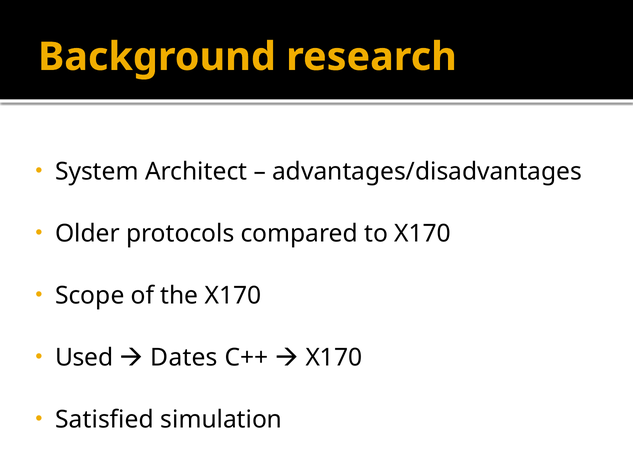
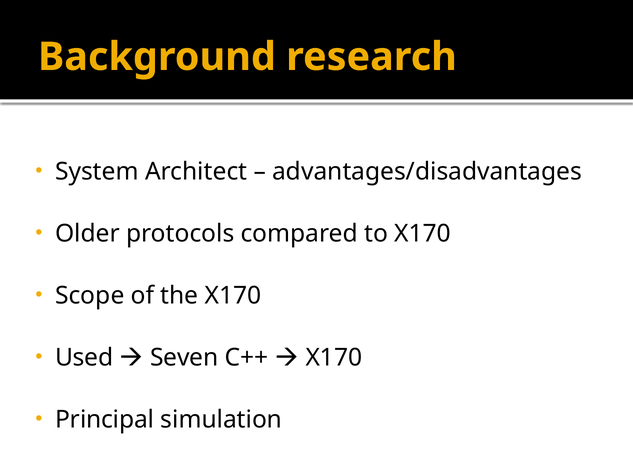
Dates: Dates -> Seven (184, 358)
Satisfied: Satisfied -> Principal (105, 420)
